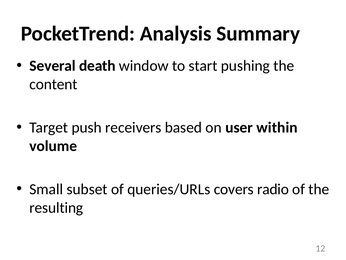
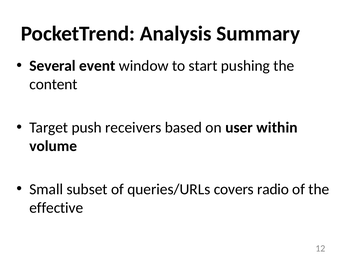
death: death -> event (97, 66)
resulting: resulting -> effective (56, 207)
